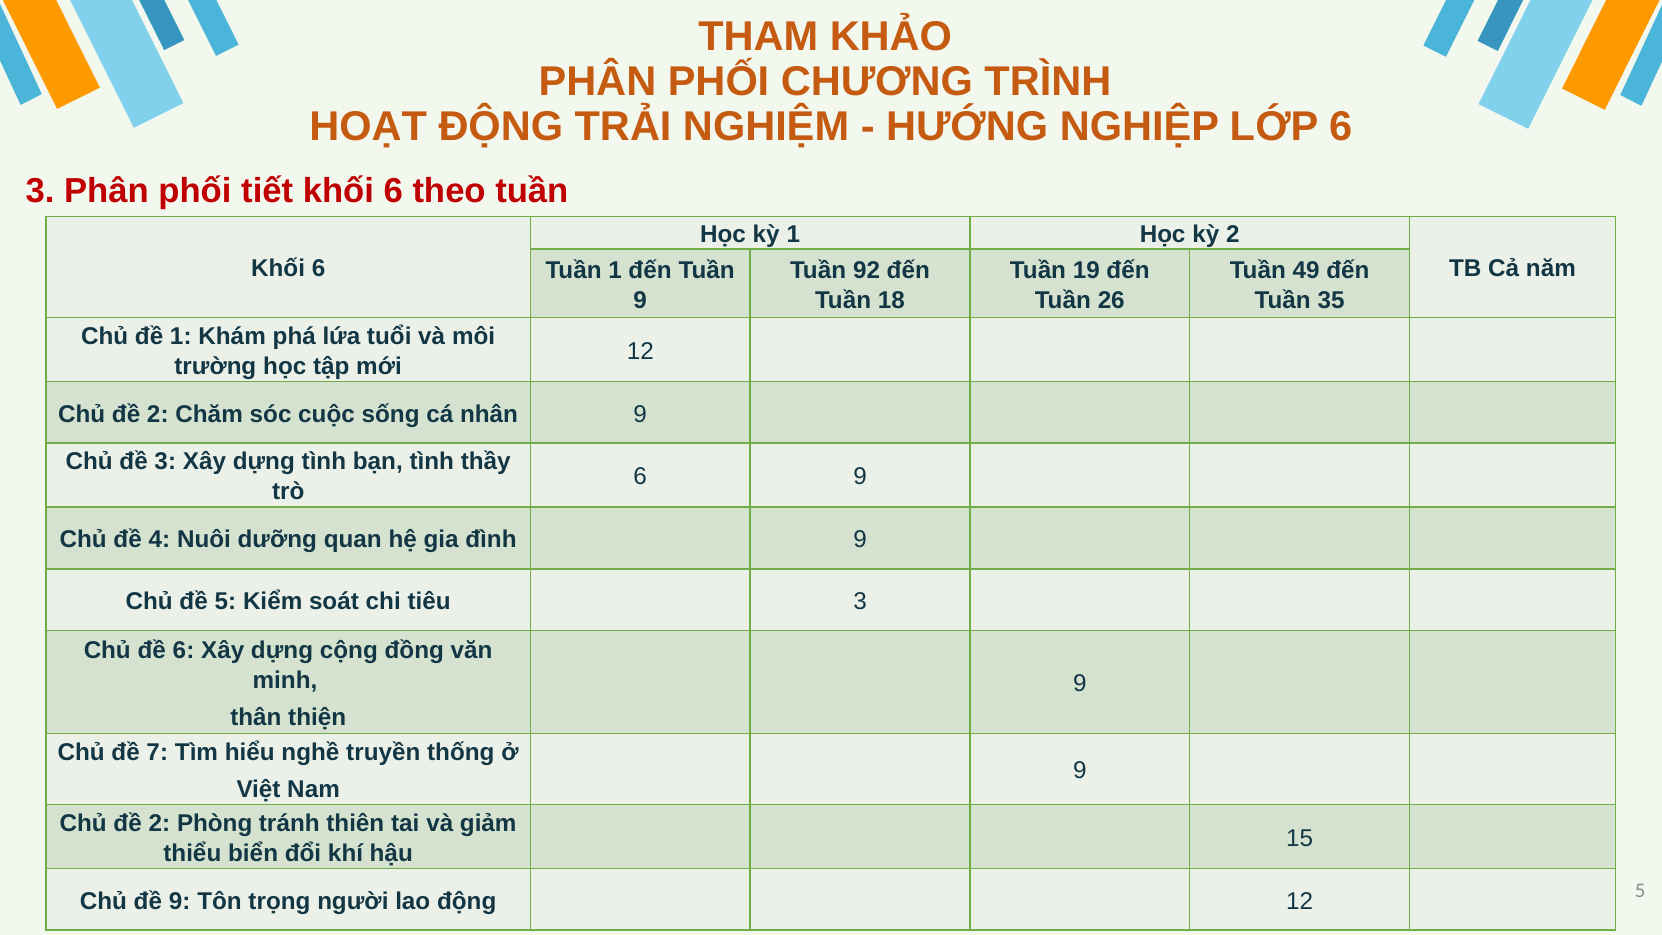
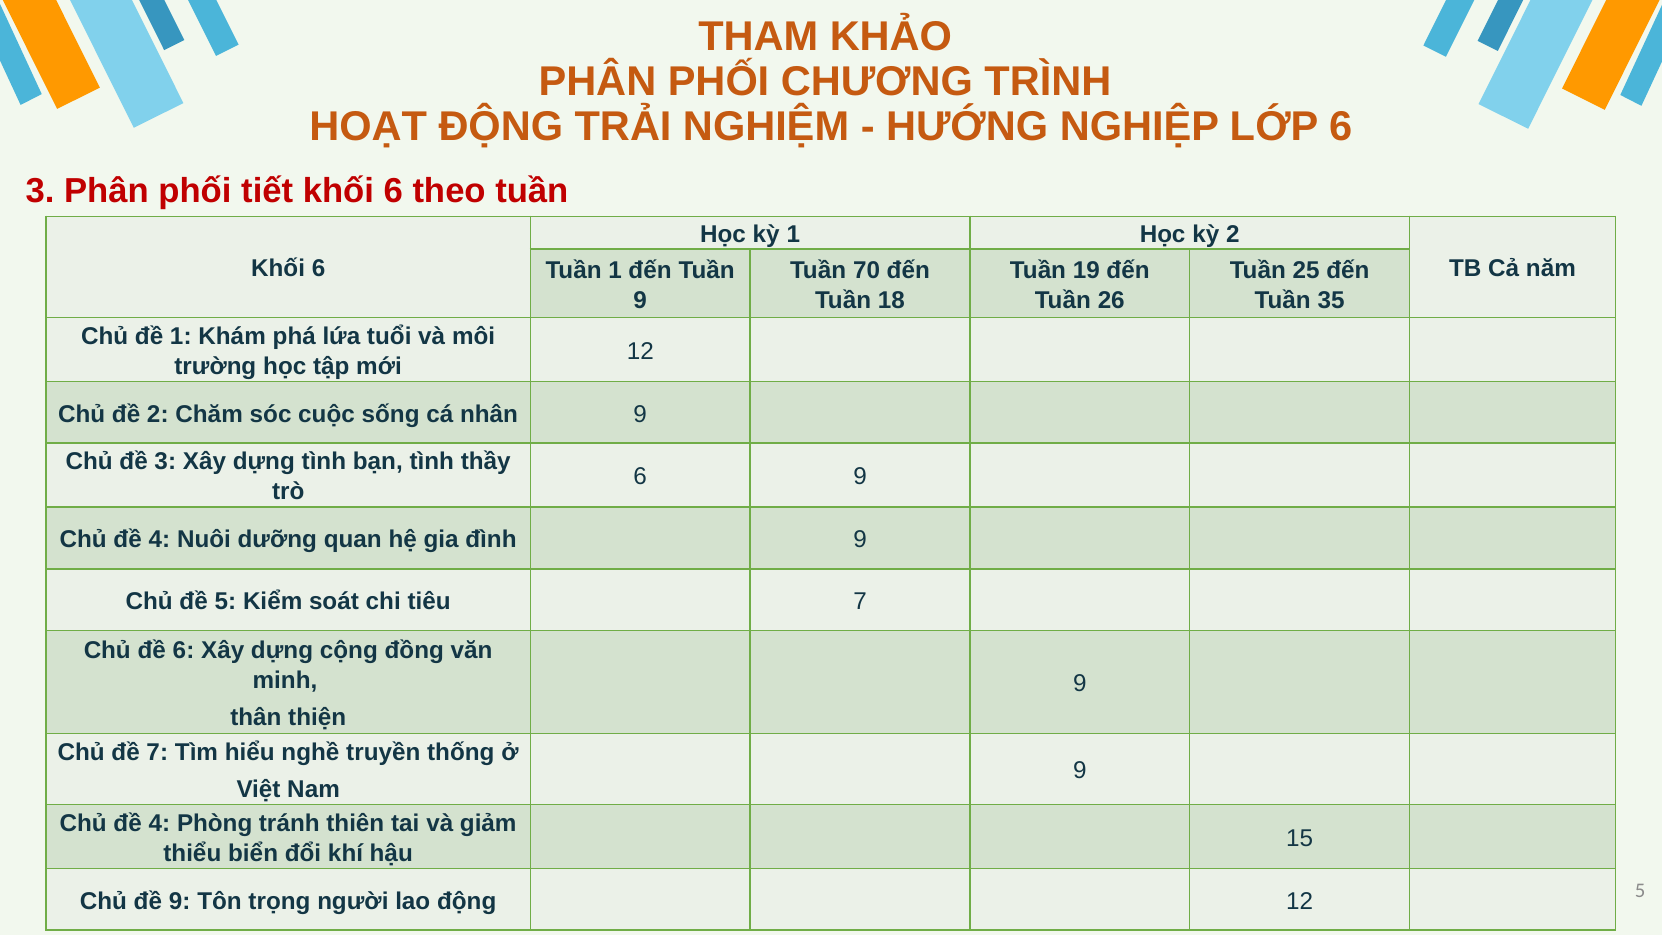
92: 92 -> 70 (867, 270)
49: 49 -> 25 (1306, 270)
tiêu 3: 3 -> 7 (860, 601)
2: 2 -> 4 (159, 823)
